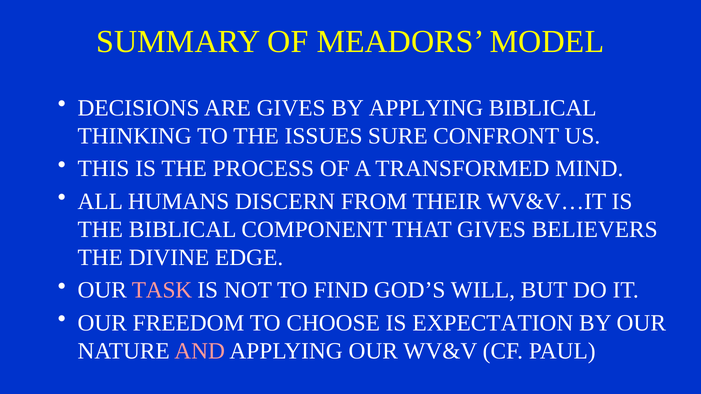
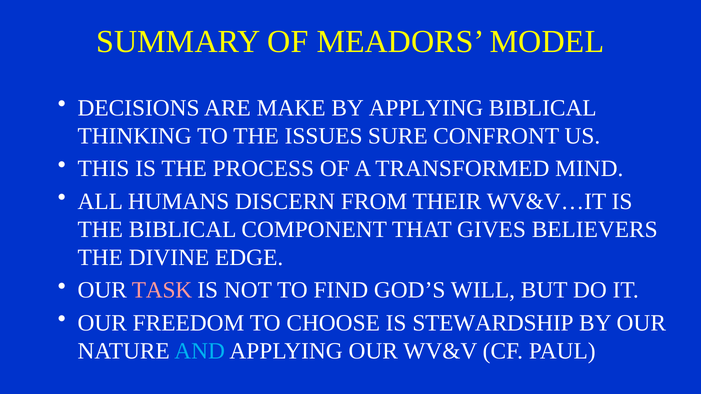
ARE GIVES: GIVES -> MAKE (291, 108)
EXPECTATION: EXPECTATION -> STEWARDSHIP (493, 323)
AND colour: pink -> light blue (200, 351)
